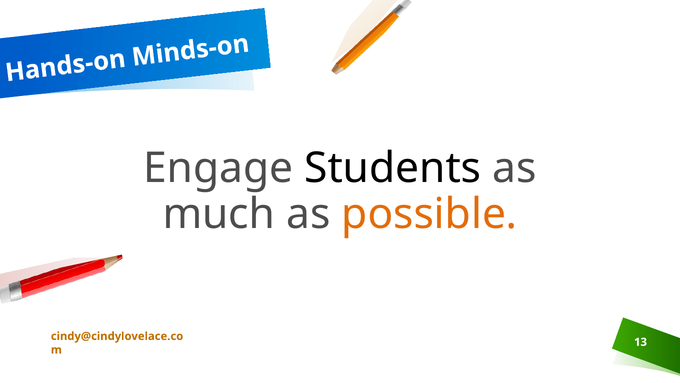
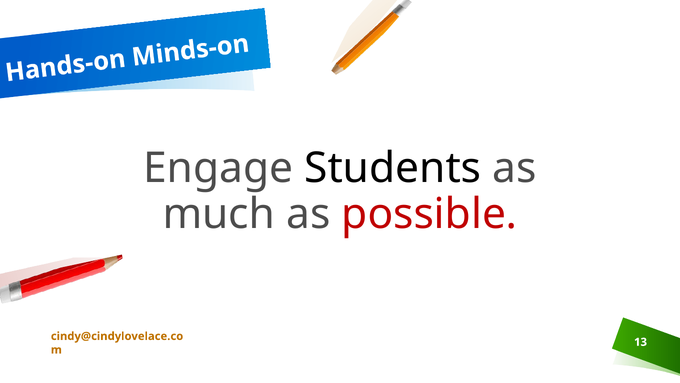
possible colour: orange -> red (429, 214)
